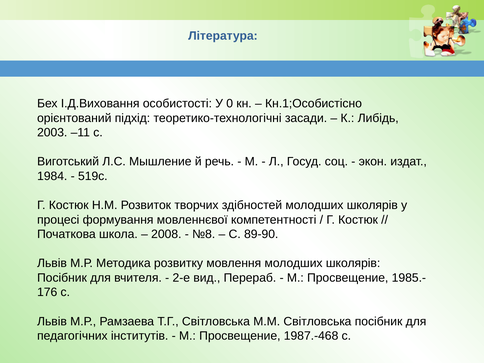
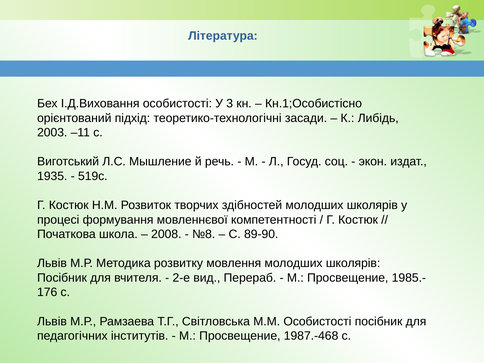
0: 0 -> 3 (230, 104)
1984: 1984 -> 1935 (52, 176)
М.М Світловська: Світловська -> Особистості (317, 321)
